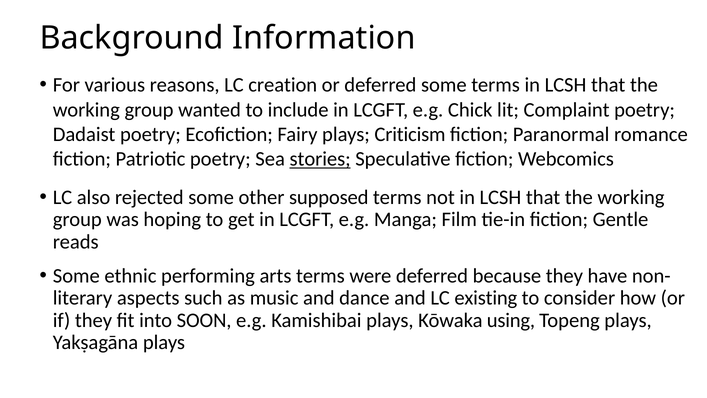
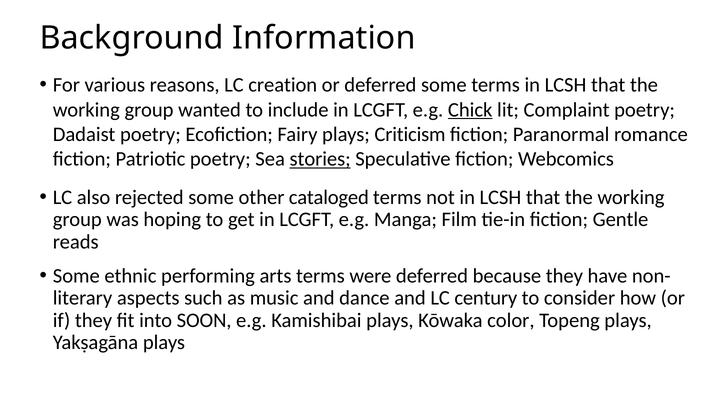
Chick underline: none -> present (470, 110)
supposed: supposed -> cataloged (329, 197)
existing: existing -> century (486, 298)
using: using -> color (511, 320)
